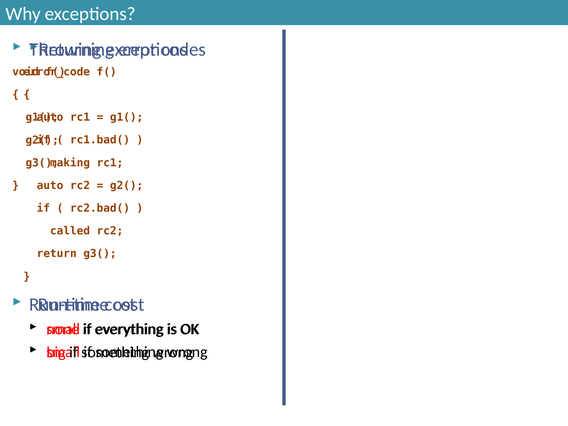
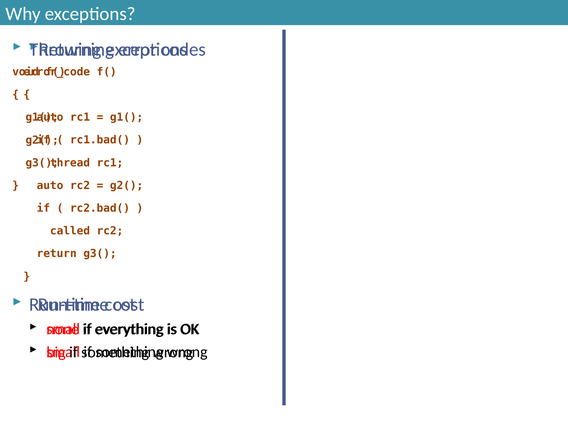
making: making -> thread (70, 163)
